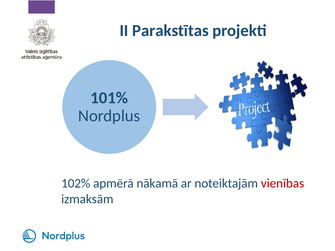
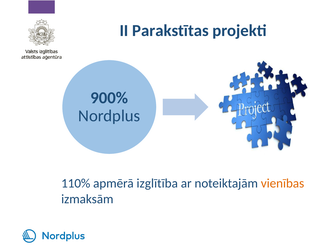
101%: 101% -> 900% (109, 98)
102%: 102% -> 110% (76, 184)
nākamā: nākamā -> izglītība (157, 184)
vienības colour: red -> orange (283, 184)
